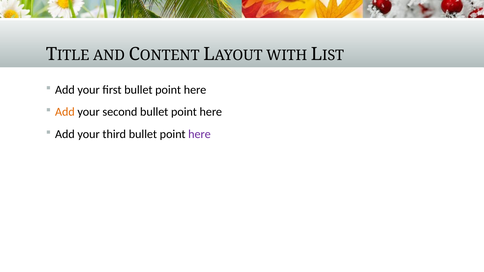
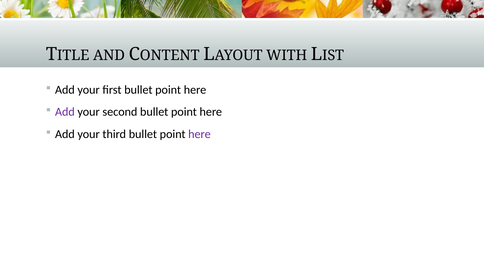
Add colour: orange -> purple (65, 112)
